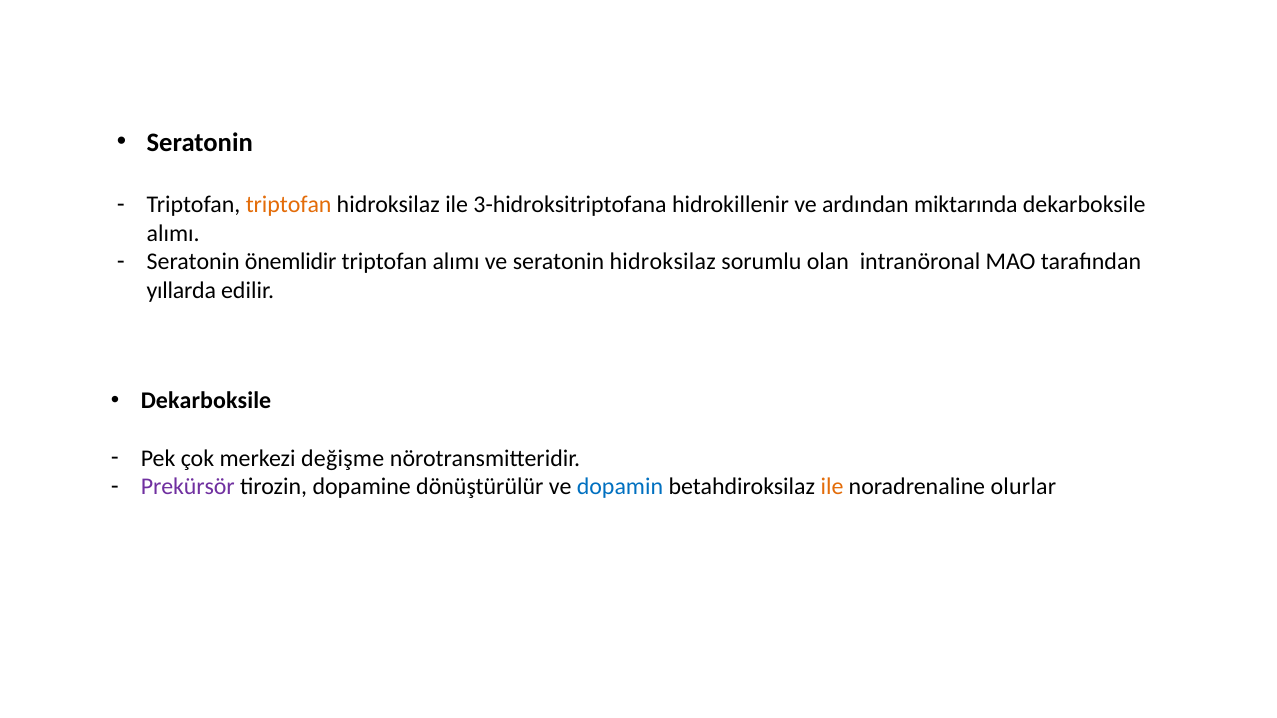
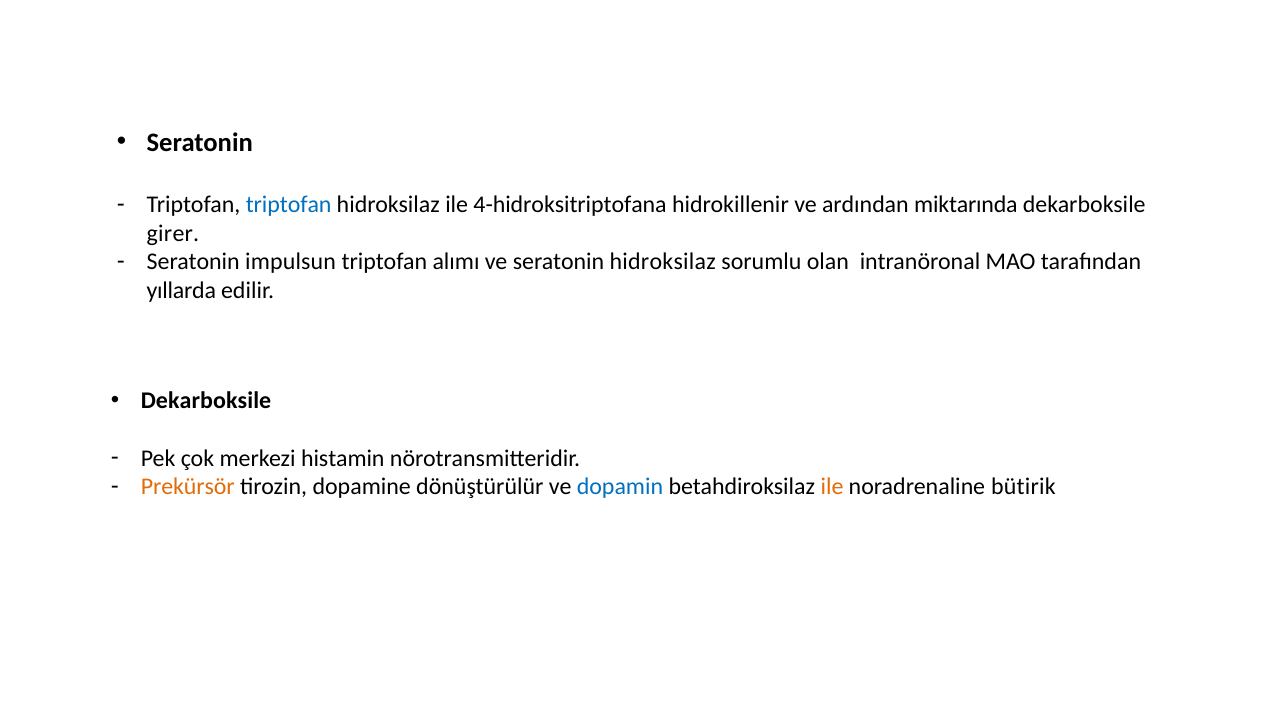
triptofan colour: orange -> blue (289, 205)
3-hidroksitriptofana: 3-hidroksitriptofana -> 4-hidroksitriptofana (570, 205)
alımı: alımı -> girer (173, 233)
önemlidir: önemlidir -> impulsun (291, 262)
değişme: değişme -> histamin (343, 458)
Prekürsör colour: purple -> orange (188, 487)
olurlar: olurlar -> bütirik (1023, 487)
